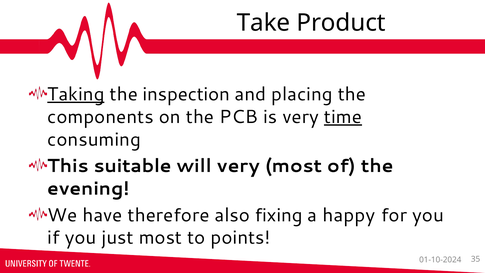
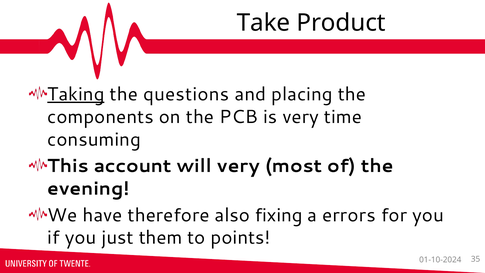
inspection: inspection -> questions (186, 94)
time underline: present -> none (343, 117)
suitable: suitable -> account (133, 166)
happy: happy -> errors (349, 215)
just most: most -> them (160, 238)
